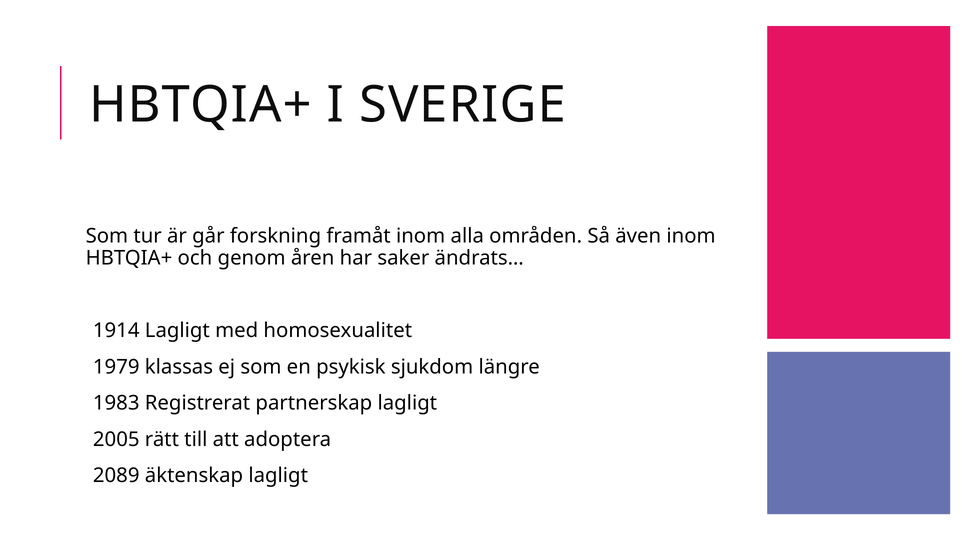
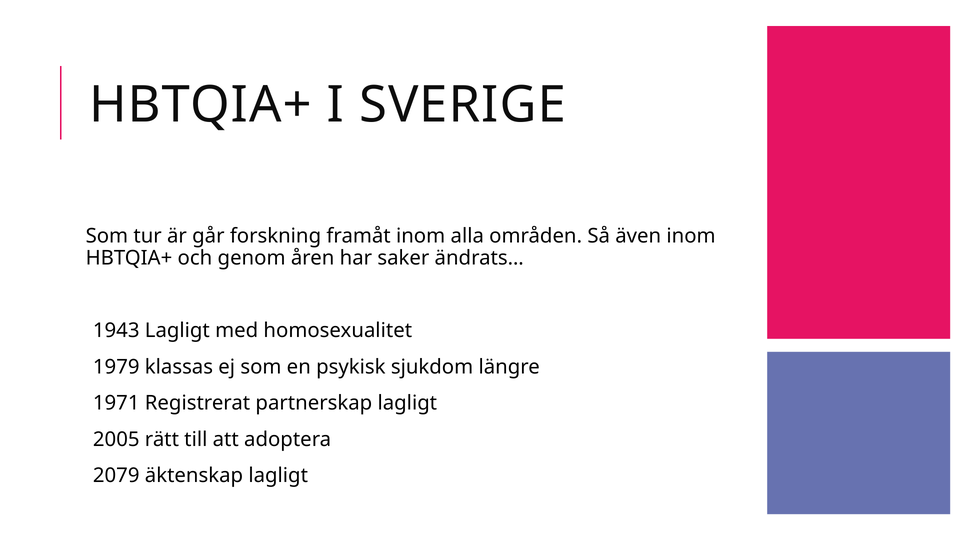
1914: 1914 -> 1943 (116, 331)
1983: 1983 -> 1971 (116, 403)
2089: 2089 -> 2079 (116, 476)
